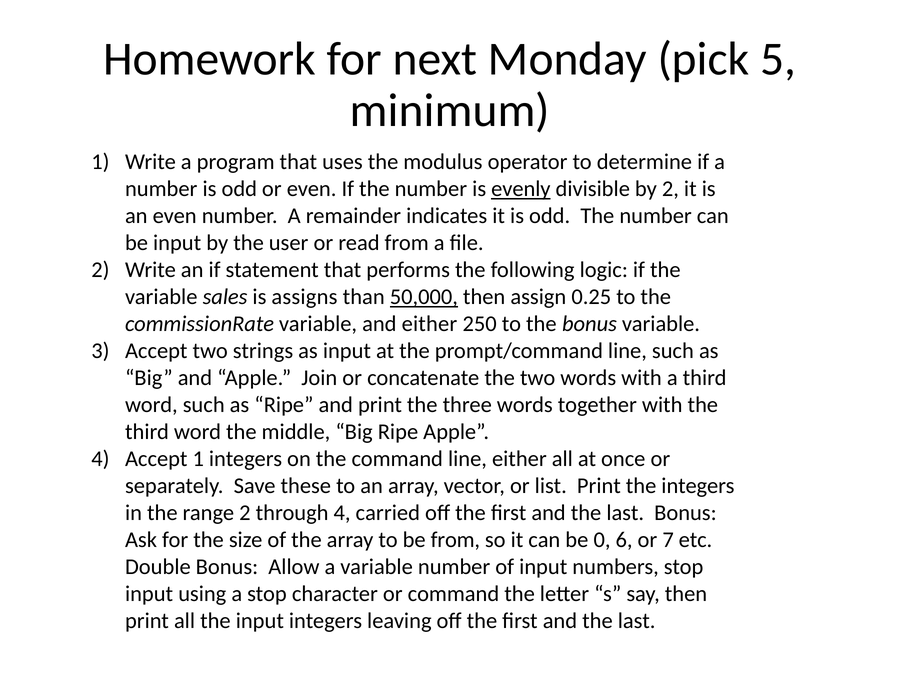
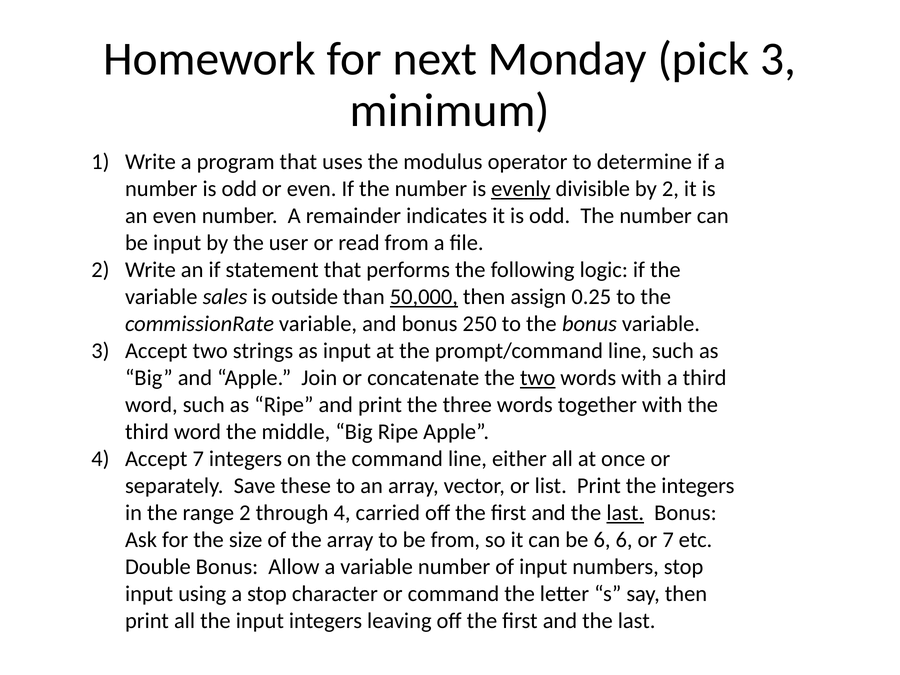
pick 5: 5 -> 3 (778, 59)
assigns: assigns -> outside (305, 297)
and either: either -> bonus (430, 324)
two underline: none -> present (538, 378)
Accept 1: 1 -> 7 (198, 459)
last underline: none -> present (625, 513)
be 0: 0 -> 6 (602, 540)
